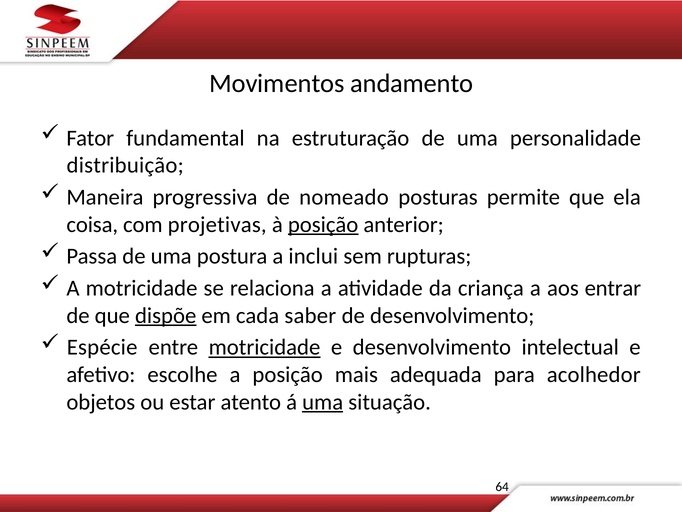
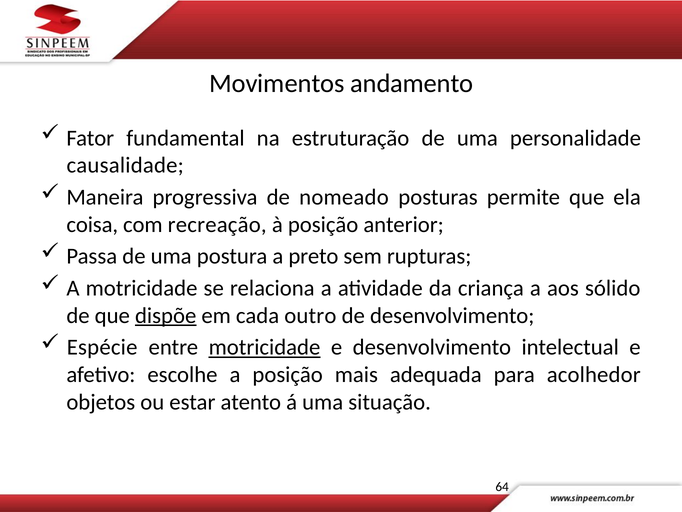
distribuição: distribuição -> causalidade (125, 165)
projetivas: projetivas -> recreação (217, 224)
posição underline: present -> none (323, 224)
inclui: inclui -> preto (313, 256)
entrar: entrar -> sólido (613, 288)
saber: saber -> outro (310, 315)
uma underline: present -> none (323, 402)
